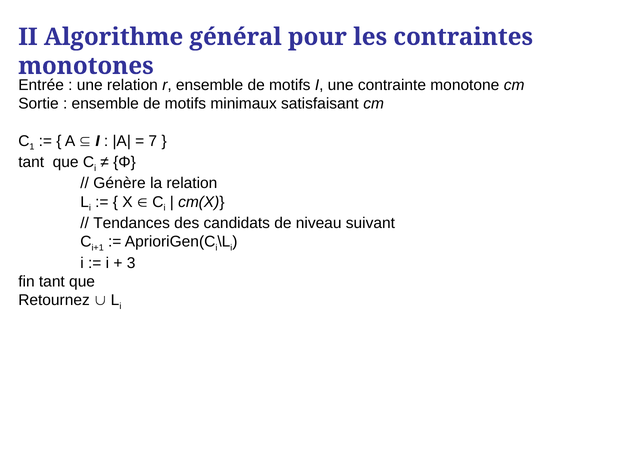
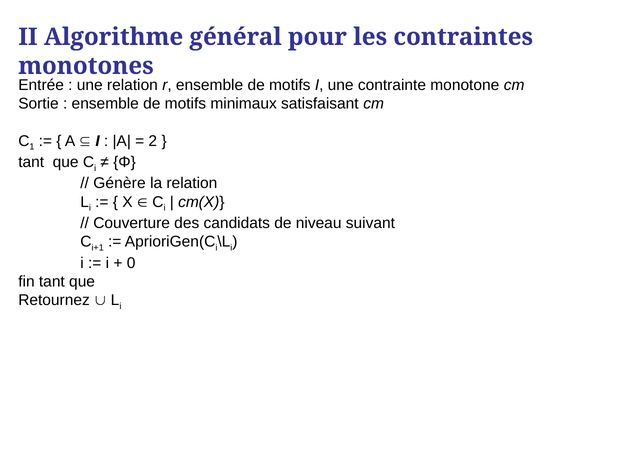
7: 7 -> 2 (153, 141)
Tendances: Tendances -> Couverture (132, 223)
3: 3 -> 0 (131, 263)
